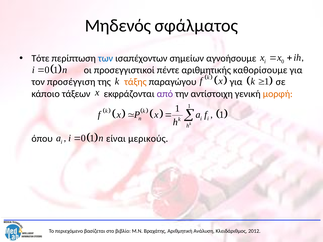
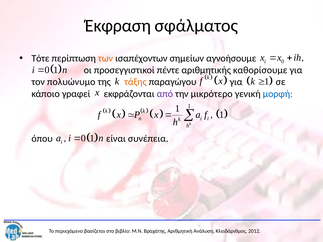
Μηδενός: Μηδενός -> Έκφραση (118, 26)
των colour: blue -> orange (105, 58)
προσέγγιση: προσέγγιση -> πολυώνυμο (71, 82)
τάξεων: τάξεων -> γραφεί (76, 94)
αντίστοιχη: αντίστοιχη -> μικρότερο (212, 94)
μορφή colour: orange -> blue (278, 94)
μερικούς: μερικούς -> συνέπεια (148, 139)
